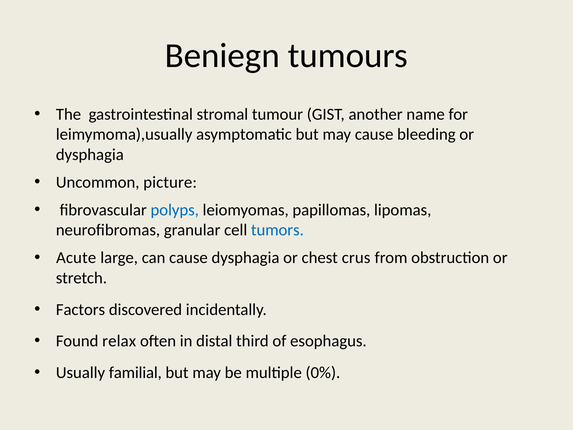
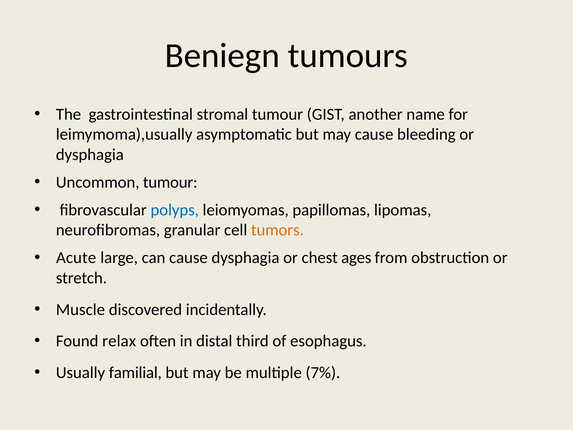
Uncommon picture: picture -> tumour (170, 182)
tumors colour: blue -> orange (277, 230)
crus: crus -> ages (356, 258)
Factors: Factors -> Muscle (80, 309)
0%: 0% -> 7% (323, 372)
